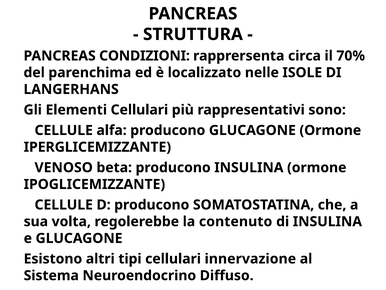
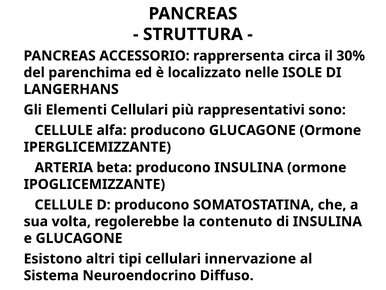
CONDIZIONI: CONDIZIONI -> ACCESSORIO (144, 56)
70%: 70% -> 30% (351, 56)
VENOSO: VENOSO -> ARTERIA (64, 167)
